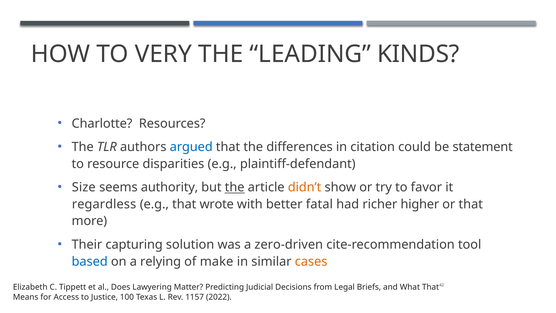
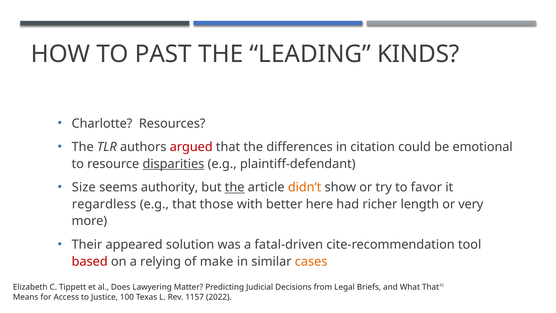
VERY: VERY -> PAST (163, 54)
argued colour: blue -> red (191, 147)
statement: statement -> emotional (483, 147)
disparities underline: none -> present (173, 164)
wrote: wrote -> those (217, 204)
fatal: fatal -> here (319, 204)
higher: higher -> length (420, 204)
or that: that -> very (471, 204)
capturing: capturing -> appeared (134, 244)
zero-driven: zero-driven -> fatal-driven (289, 244)
based colour: blue -> red (90, 261)
